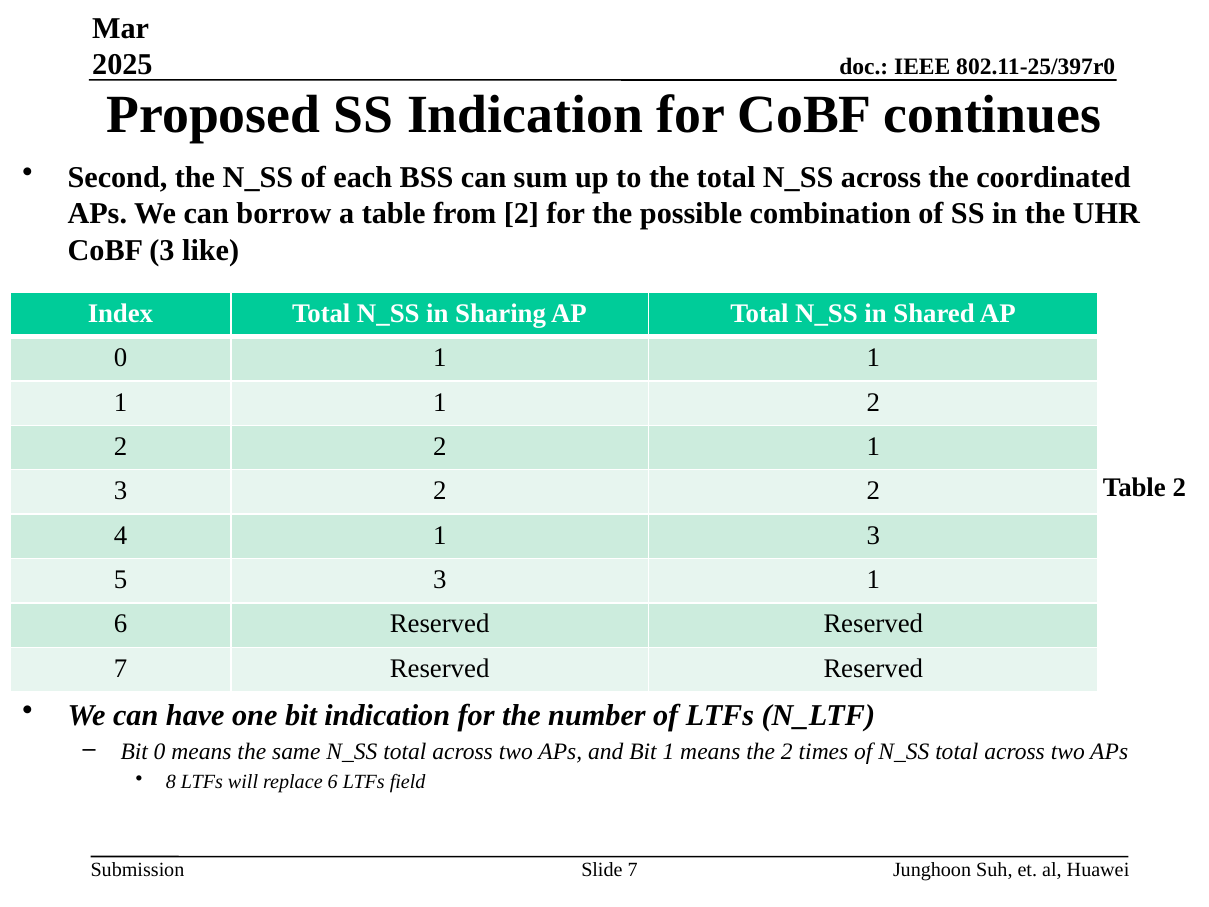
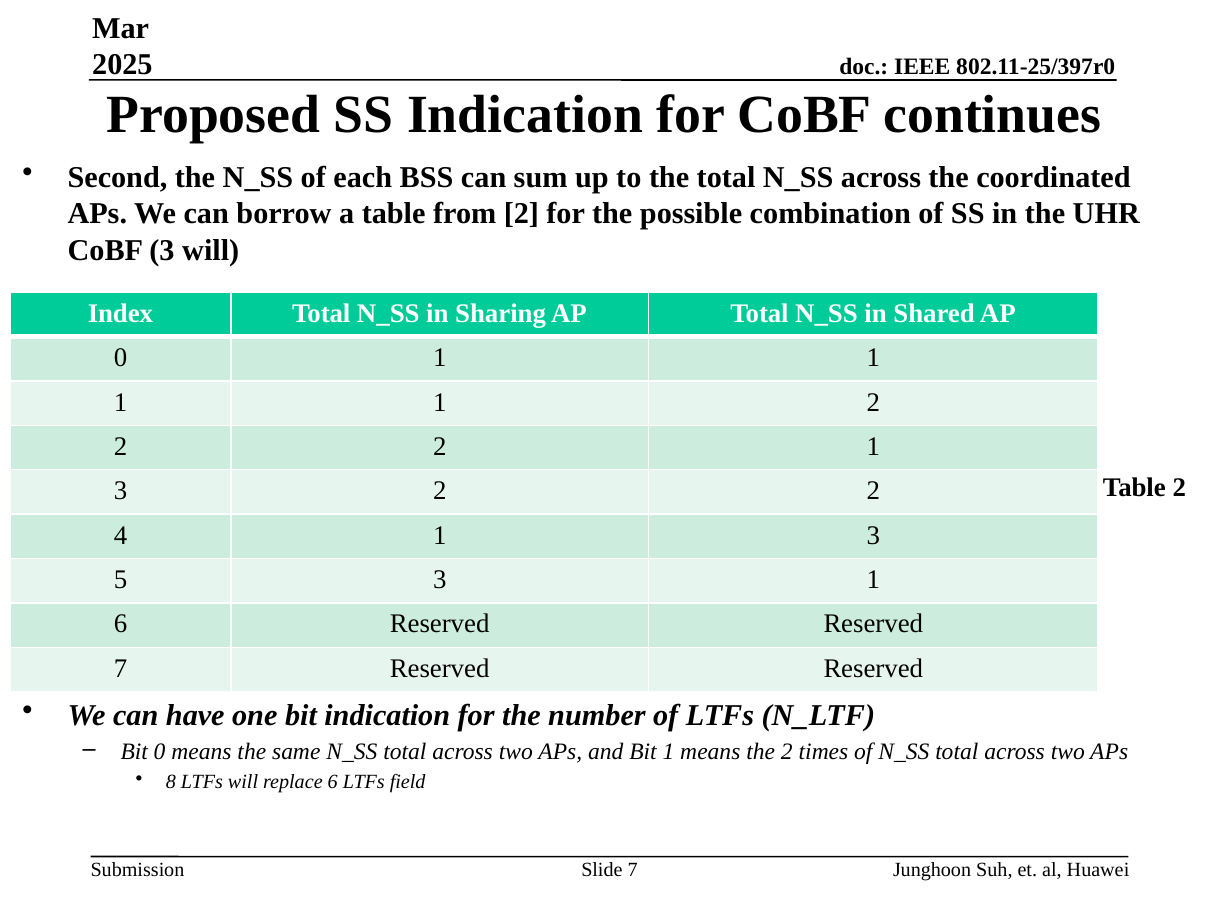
3 like: like -> will (211, 250)
